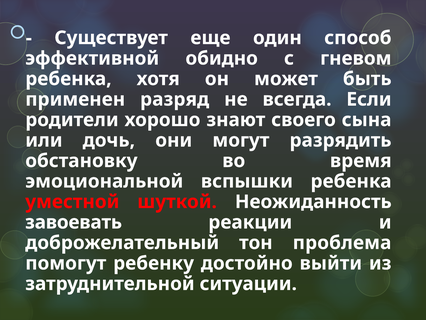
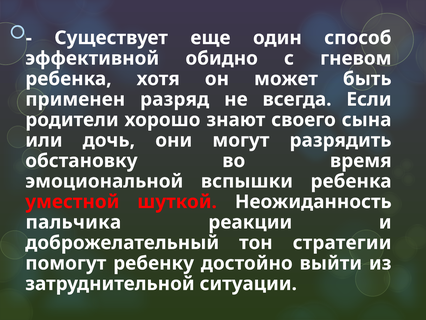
завоевать: завоевать -> пальчика (73, 222)
проблема: проблема -> стратегии (342, 242)
